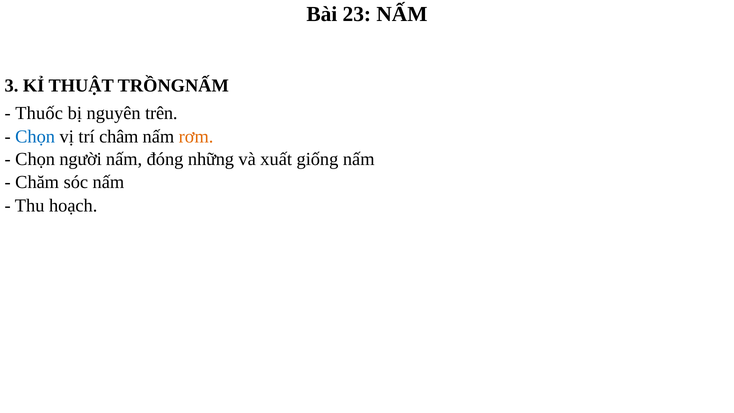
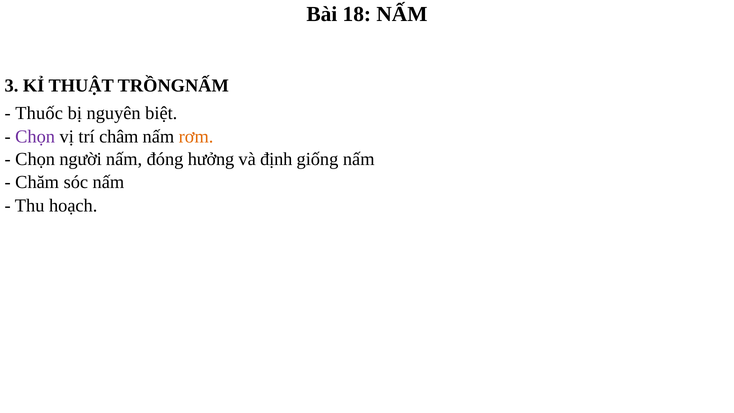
23: 23 -> 18 (357, 14)
trên: trên -> biệt (161, 113)
Chọn colour: blue -> purple (35, 137)
những: những -> hưởng (211, 159)
xuất: xuất -> định (276, 159)
